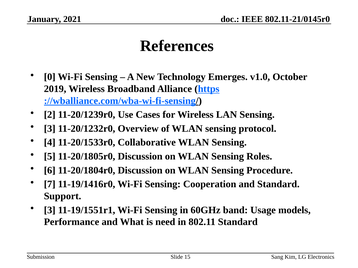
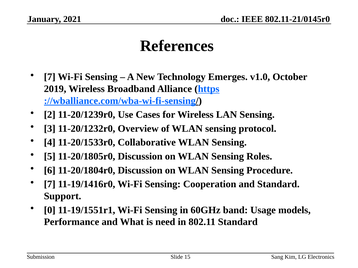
0: 0 -> 7 (50, 77)
3: 3 -> 0 (50, 210)
